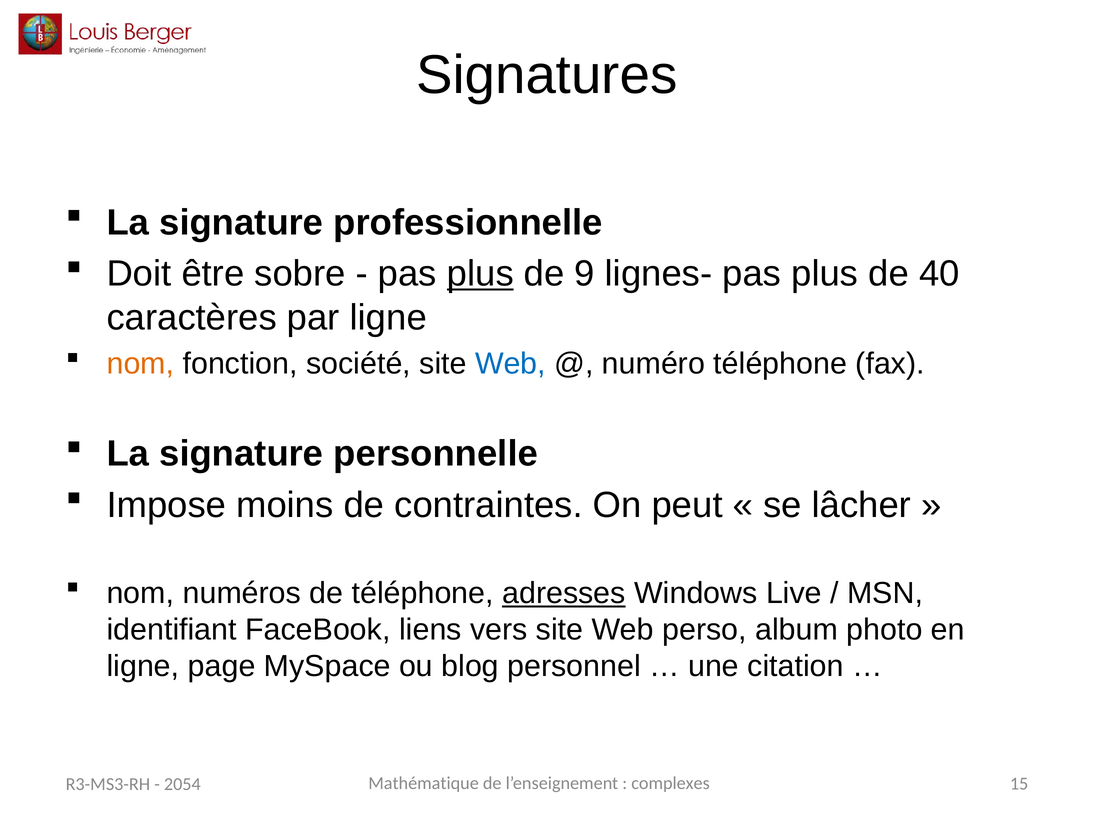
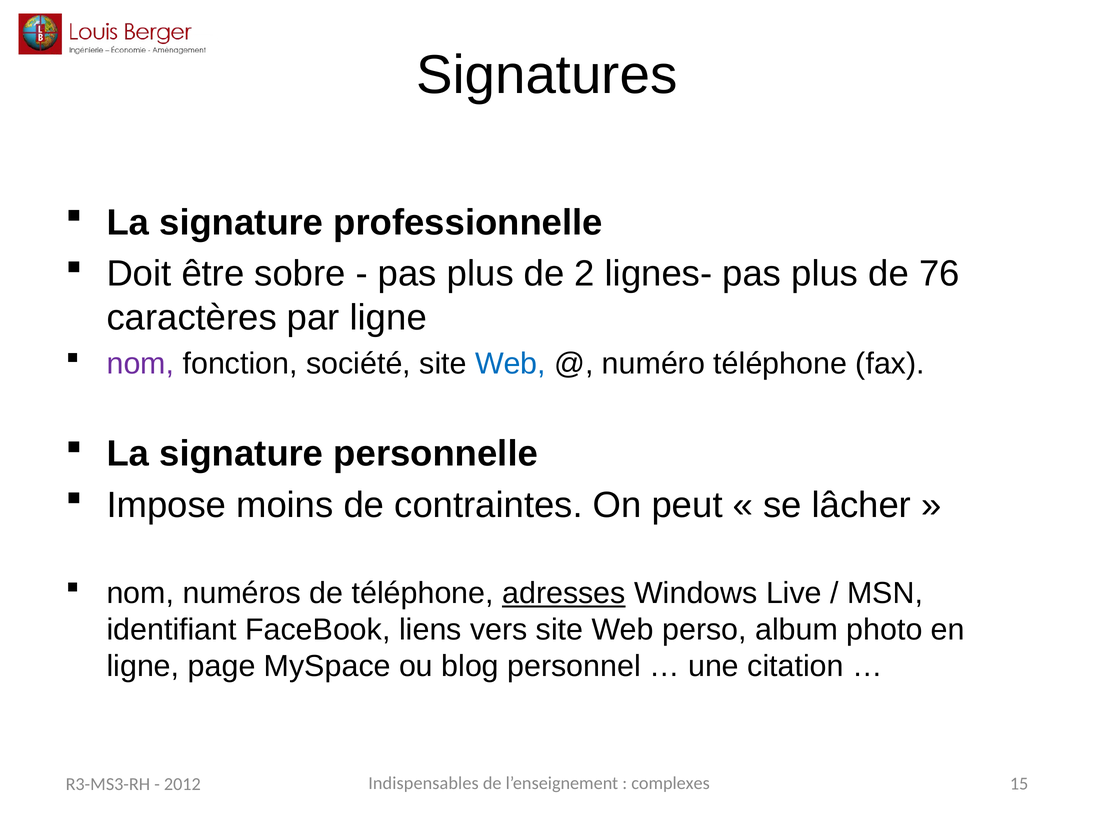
plus underline: present -> none (480, 274)
9: 9 -> 2 (585, 274)
40: 40 -> 76 (939, 274)
nom colour: orange -> purple (140, 363)
Mathématique: Mathématique -> Indispensables (423, 783)
2054: 2054 -> 2012 (182, 784)
